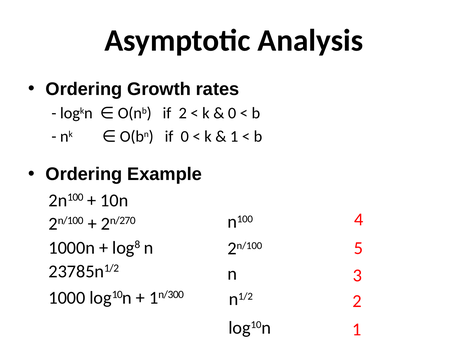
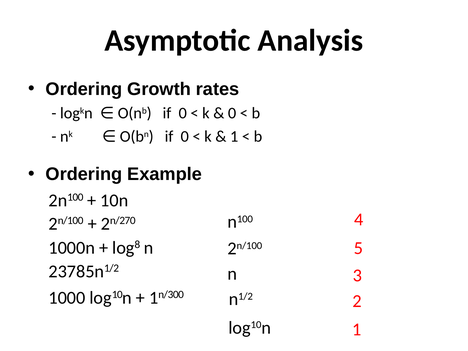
O(nb if 2: 2 -> 0 (183, 113)
